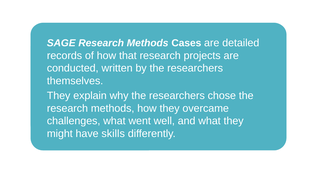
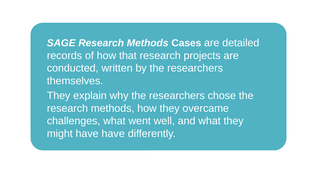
have skills: skills -> have (113, 134)
